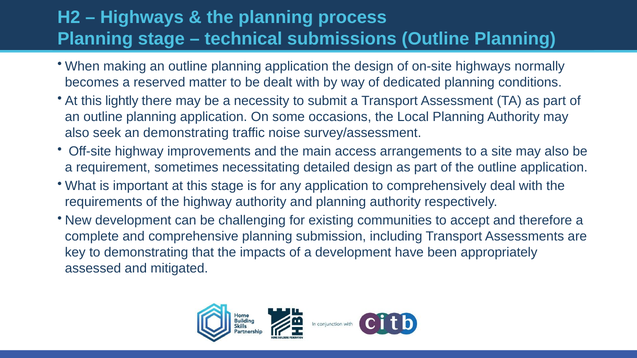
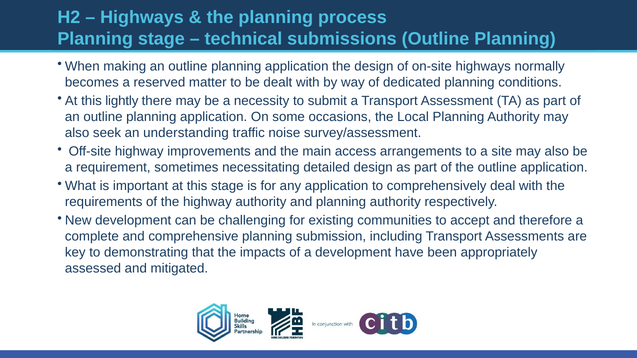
an demonstrating: demonstrating -> understanding (186, 133)
